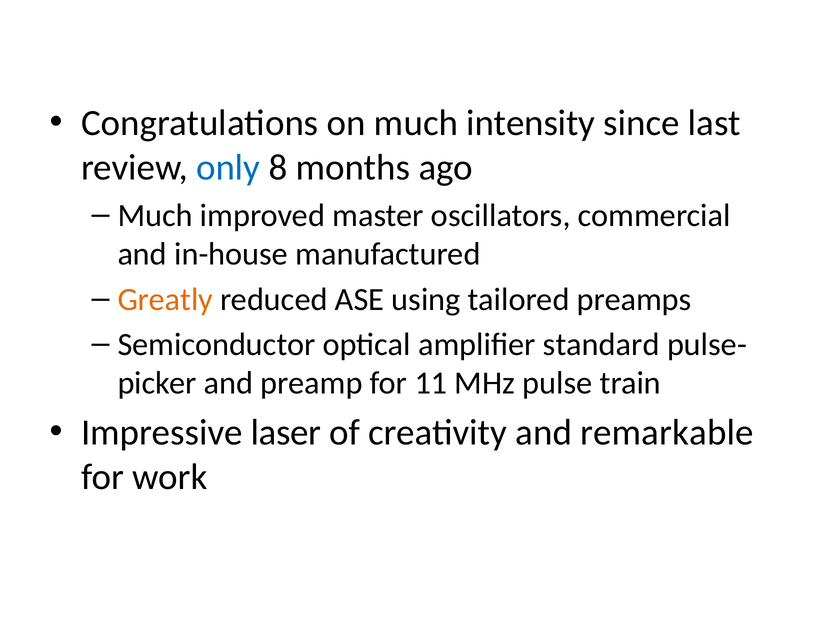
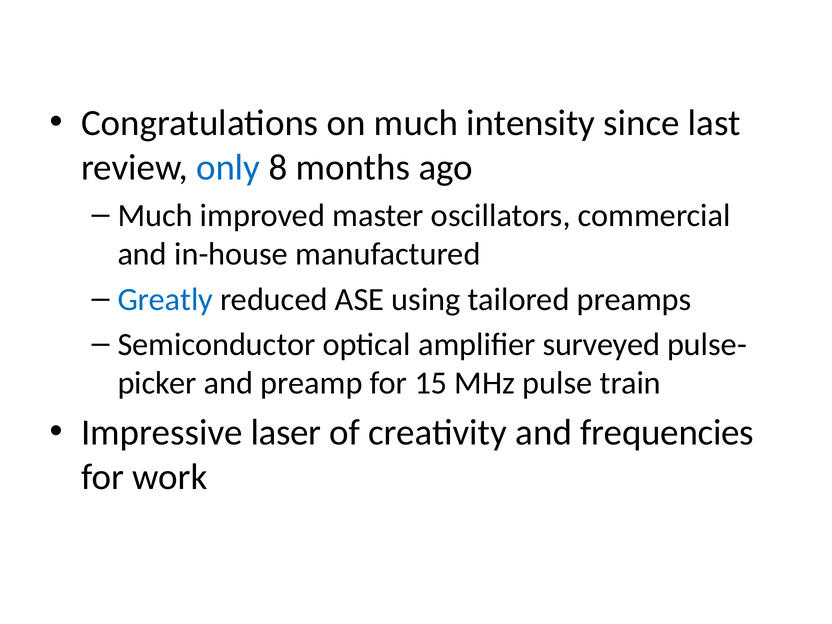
Greatly colour: orange -> blue (165, 299)
standard: standard -> surveyed (601, 345)
11: 11 -> 15 (431, 383)
remarkable: remarkable -> frequencies (667, 433)
